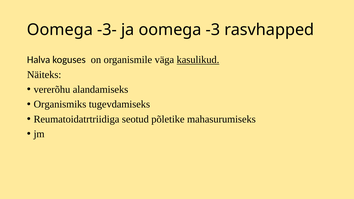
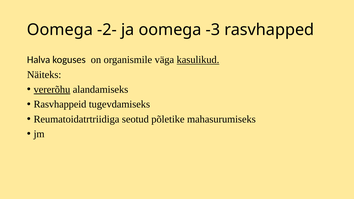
-3-: -3- -> -2- (107, 30)
vererõhu underline: none -> present (52, 90)
Organismiks: Organismiks -> Rasvhappeid (60, 104)
